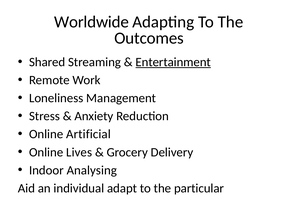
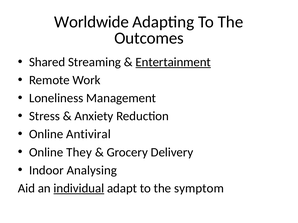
Artificial: Artificial -> Antiviral (88, 134)
Lives: Lives -> They (79, 153)
individual underline: none -> present (79, 189)
particular: particular -> symptom (199, 189)
